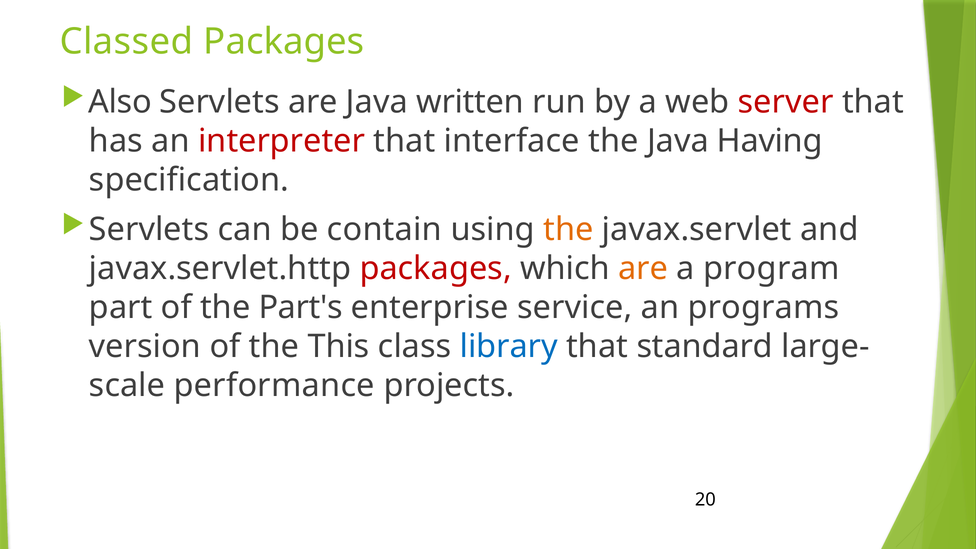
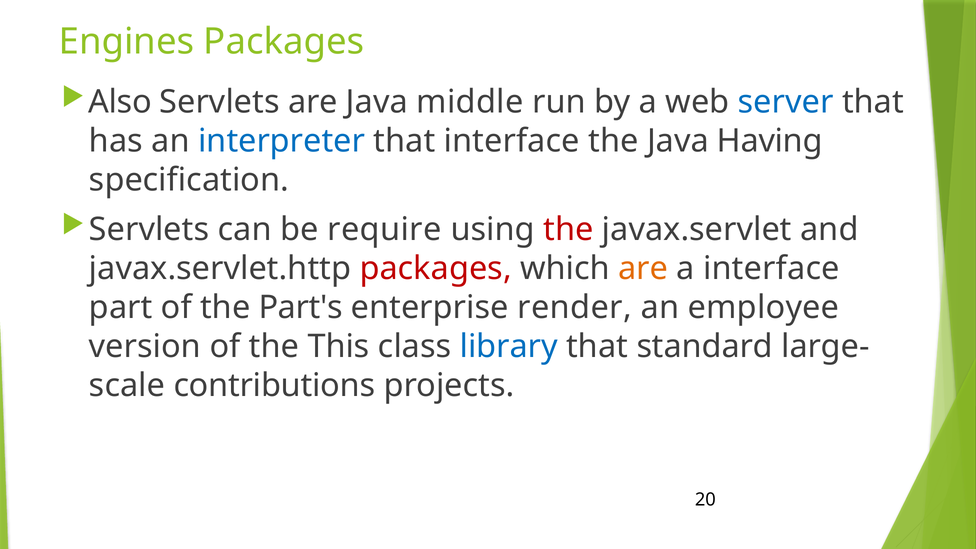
Classed: Classed -> Engines (126, 42)
written: written -> middle (470, 102)
server colour: red -> blue (786, 102)
interpreter colour: red -> blue (282, 141)
contain: contain -> require (384, 229)
the colour: orange -> red (568, 229)
a program: program -> interface (771, 268)
service: service -> render (575, 308)
programs: programs -> employee (763, 308)
performance: performance -> contributions (274, 386)
